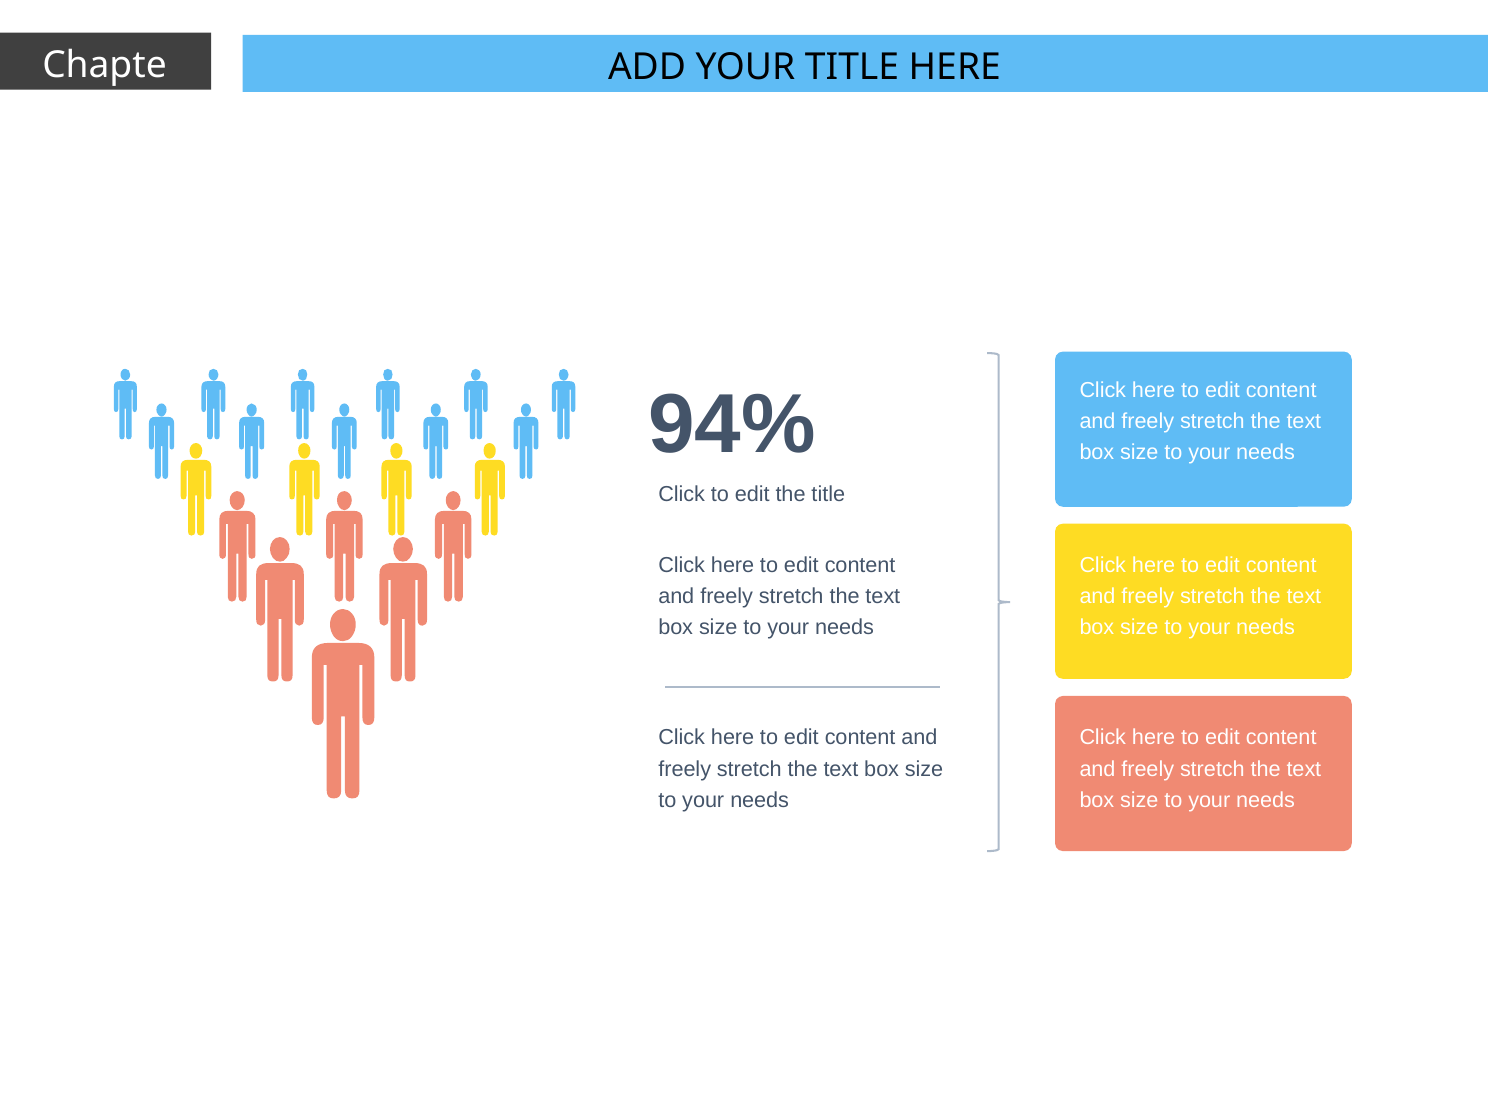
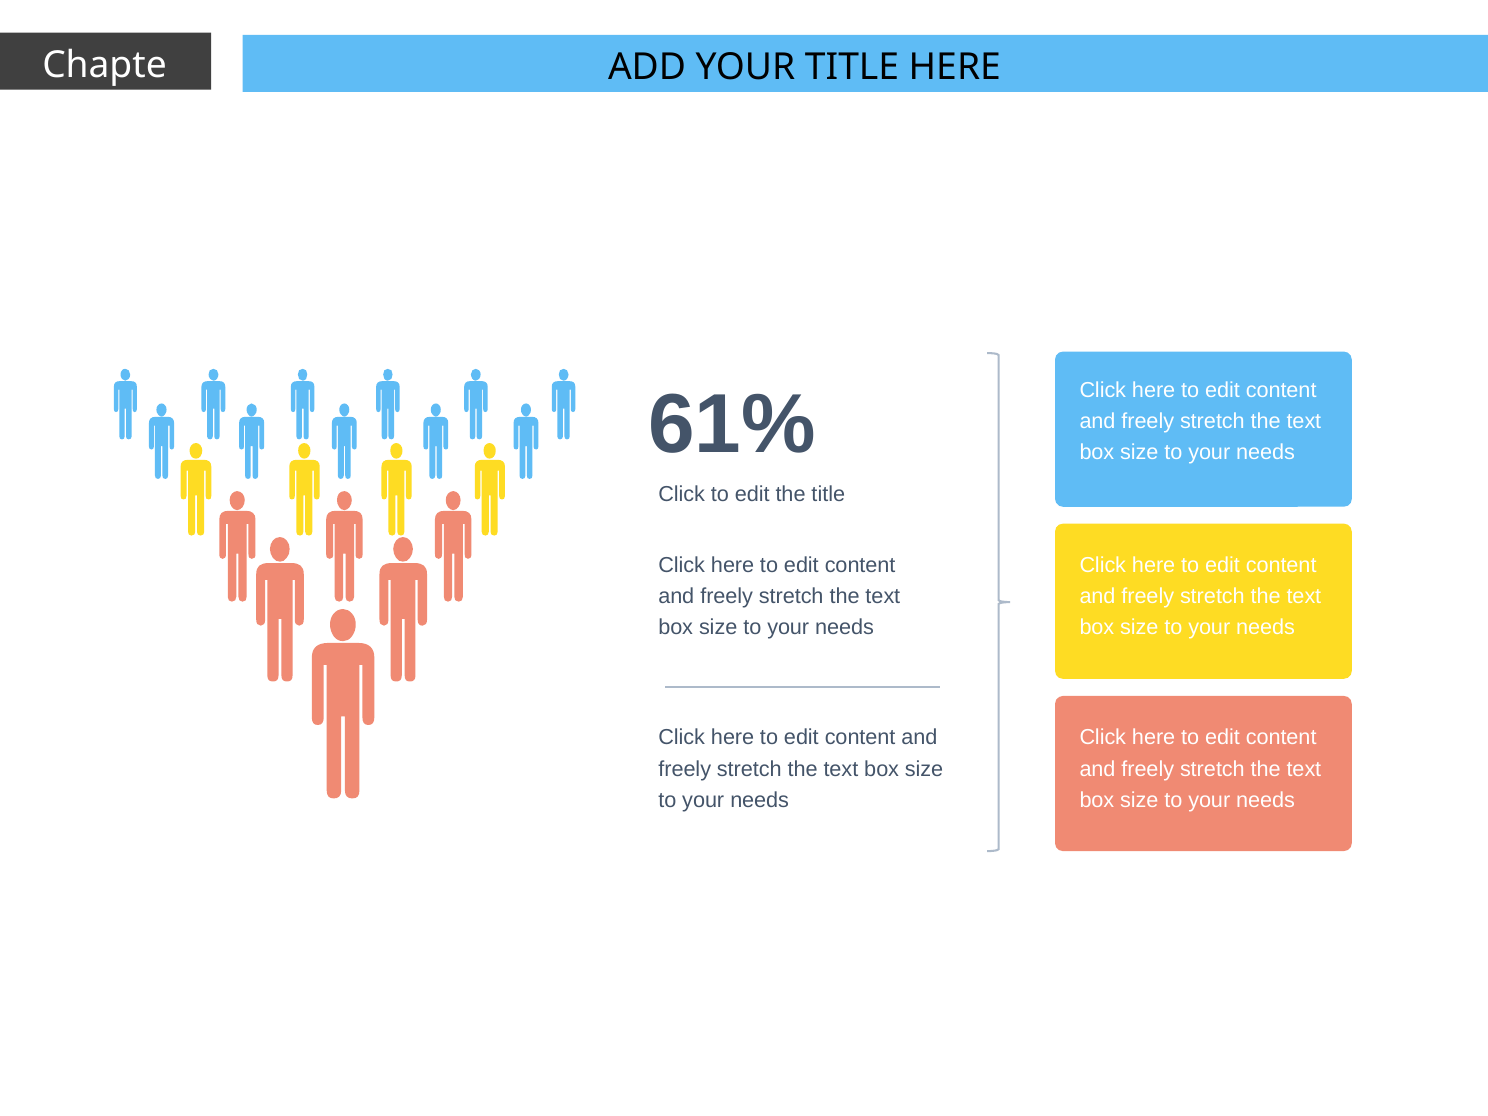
94%: 94% -> 61% (732, 425)
